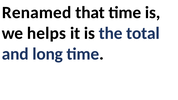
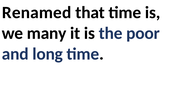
helps: helps -> many (47, 33)
total: total -> poor (143, 33)
